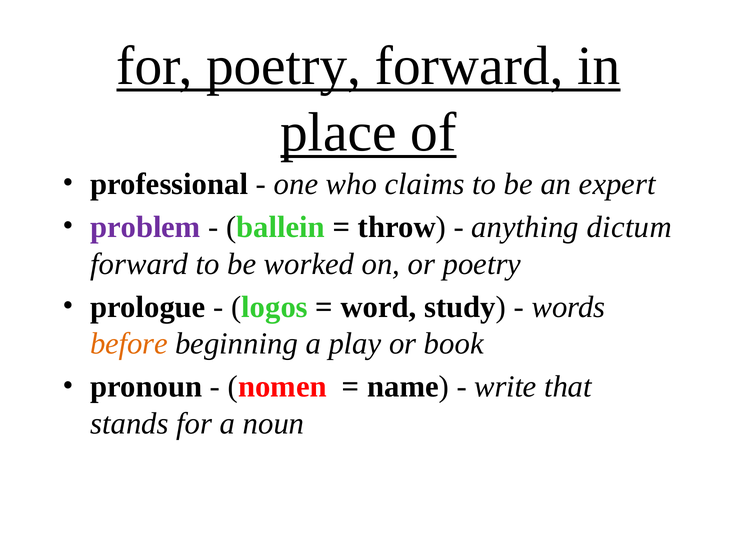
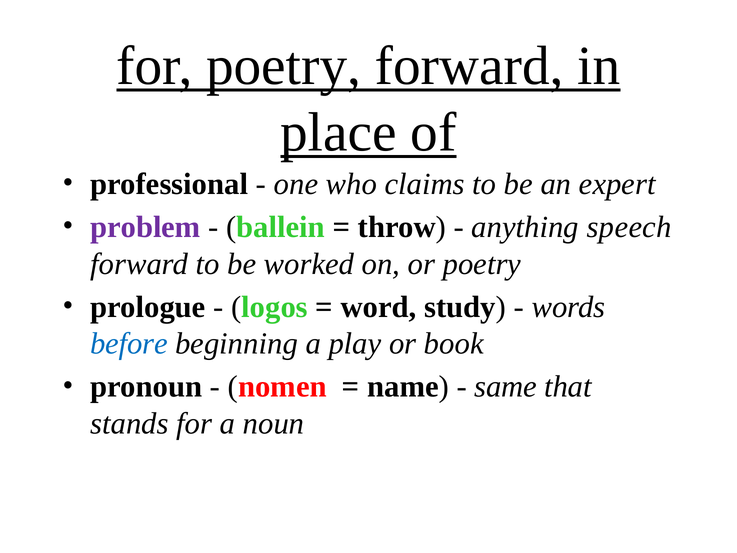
dictum: dictum -> speech (629, 227)
before colour: orange -> blue (129, 344)
write: write -> same (506, 387)
